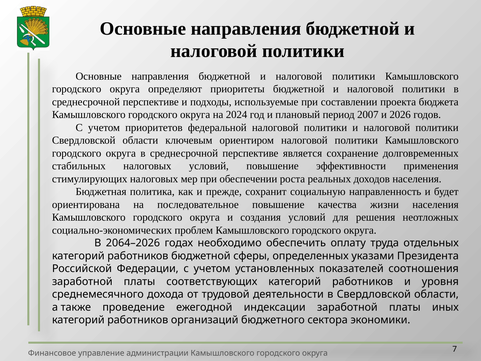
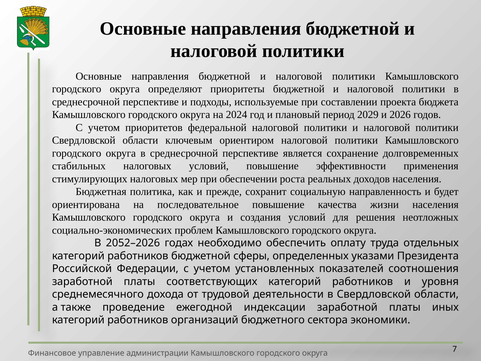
2007: 2007 -> 2029 (368, 115)
2064–2026: 2064–2026 -> 2052–2026 (133, 243)
